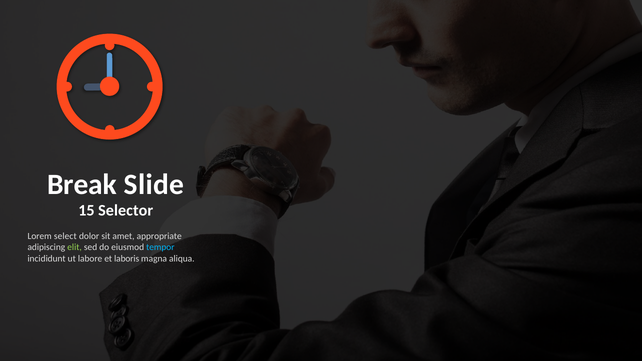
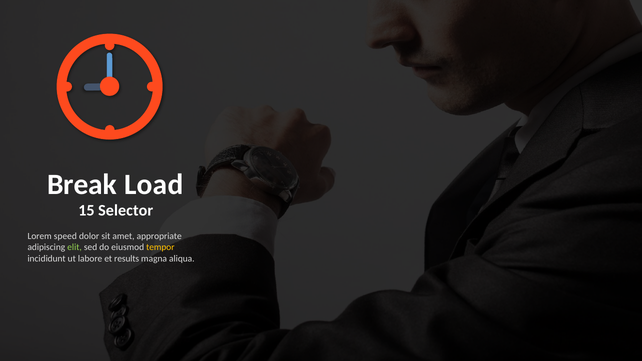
Slide: Slide -> Load (154, 184)
select: select -> speed (65, 236)
tempor colour: light blue -> yellow (160, 247)
laboris: laboris -> results (127, 259)
